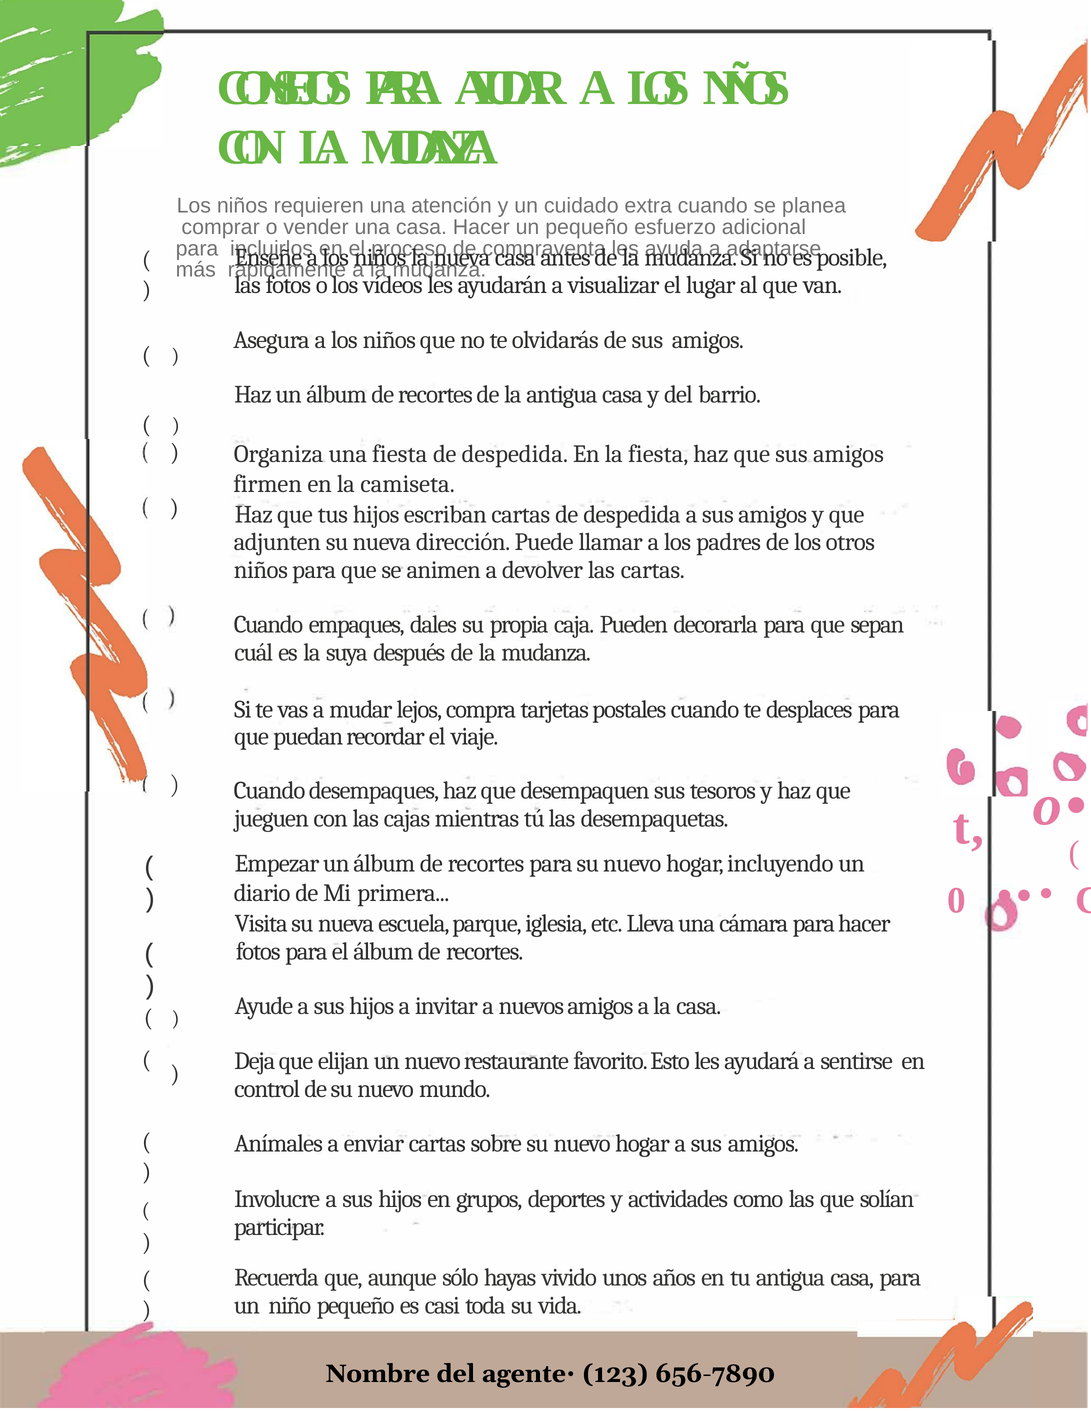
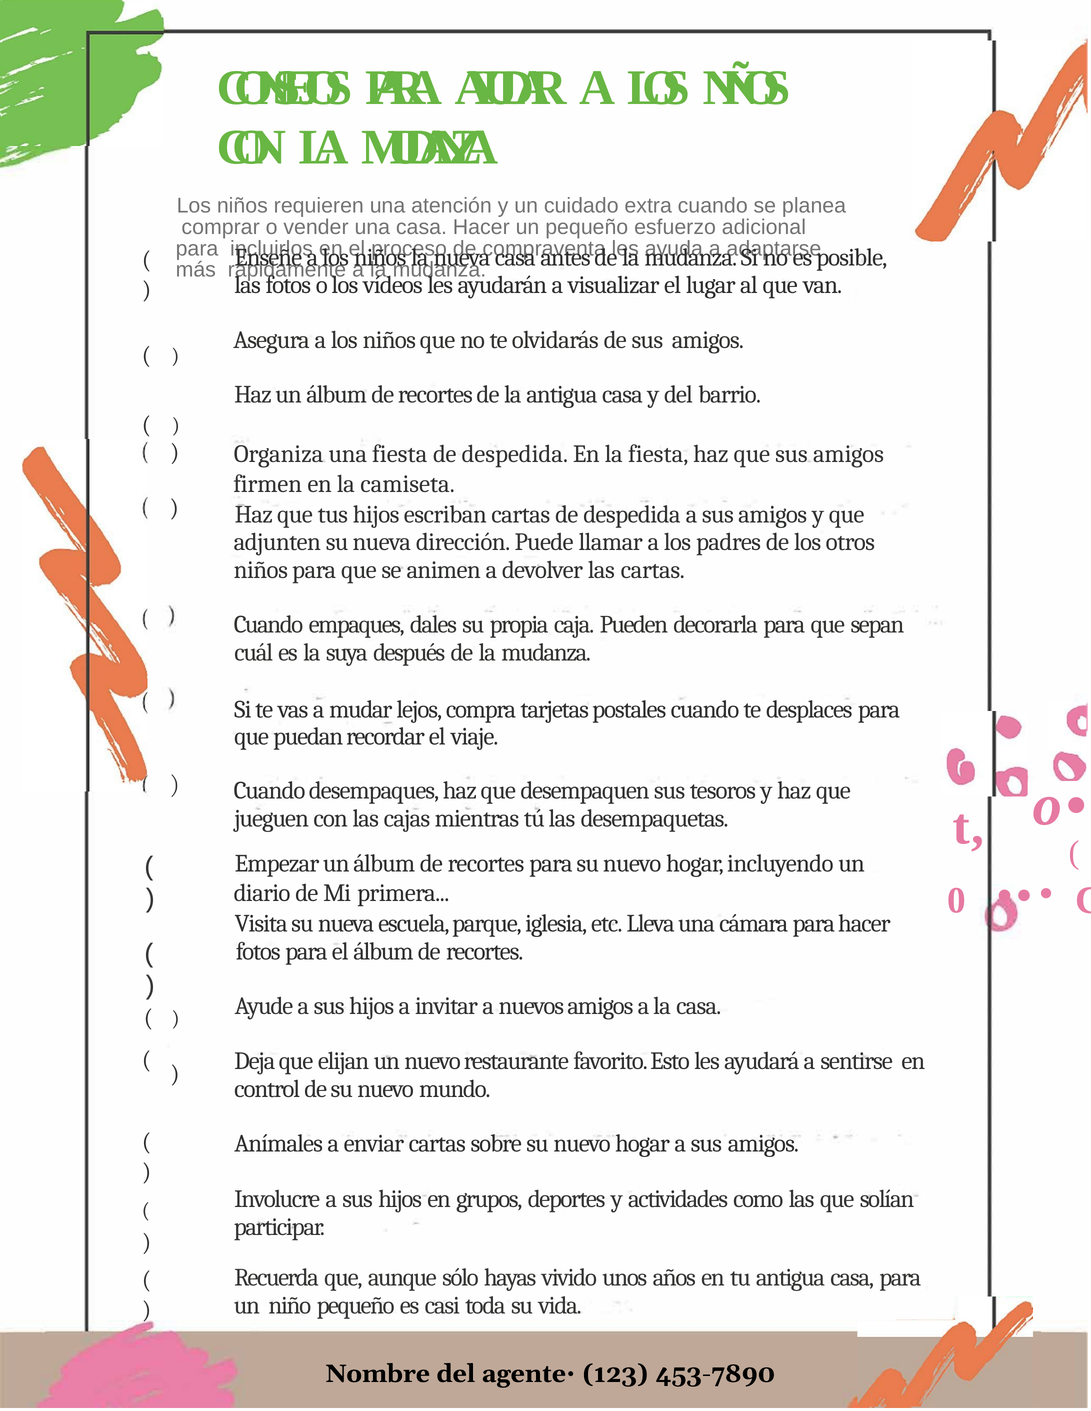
656-7890: 656-7890 -> 453-7890 (715, 1374)
